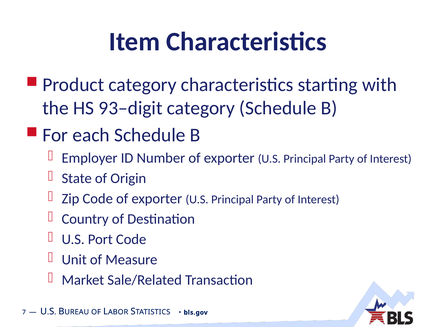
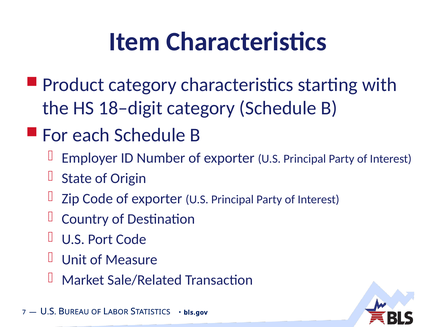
93–digit: 93–digit -> 18–digit (131, 108)
